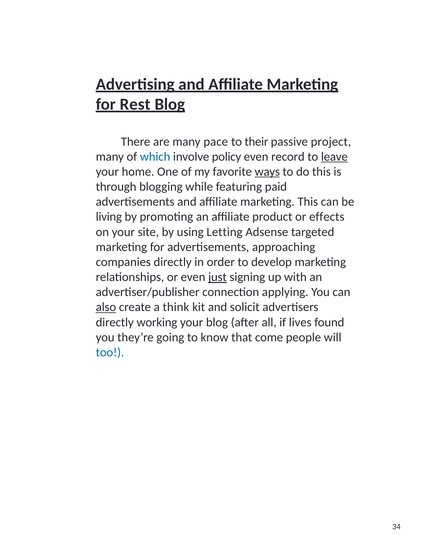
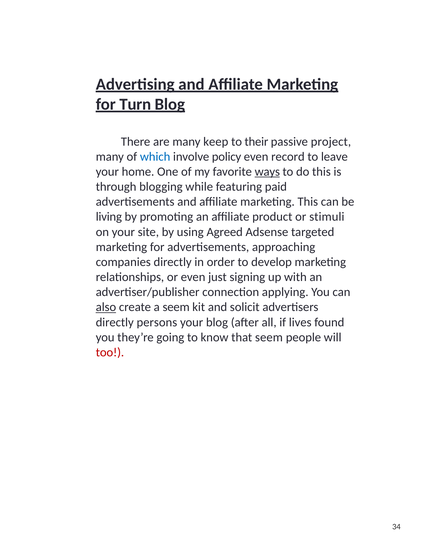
Rest: Rest -> Turn (135, 104)
pace: pace -> keep (216, 142)
leave underline: present -> none (334, 157)
effects: effects -> stimuli (327, 217)
Letting: Letting -> Agreed (225, 232)
just underline: present -> none (217, 277)
a think: think -> seem (176, 308)
working: working -> persons (157, 323)
that come: come -> seem (269, 338)
too colour: blue -> red (110, 353)
